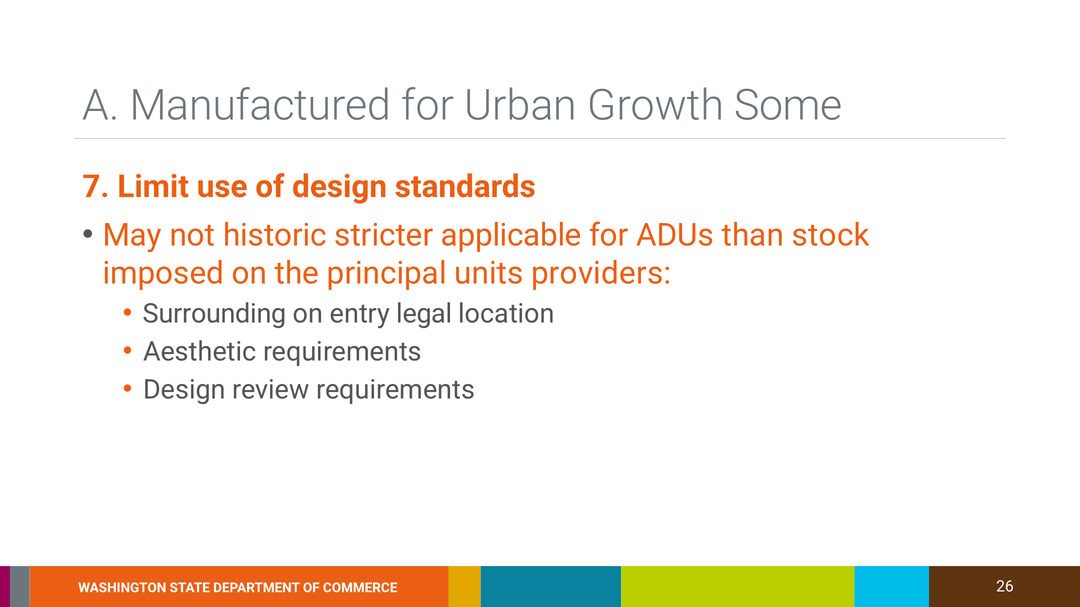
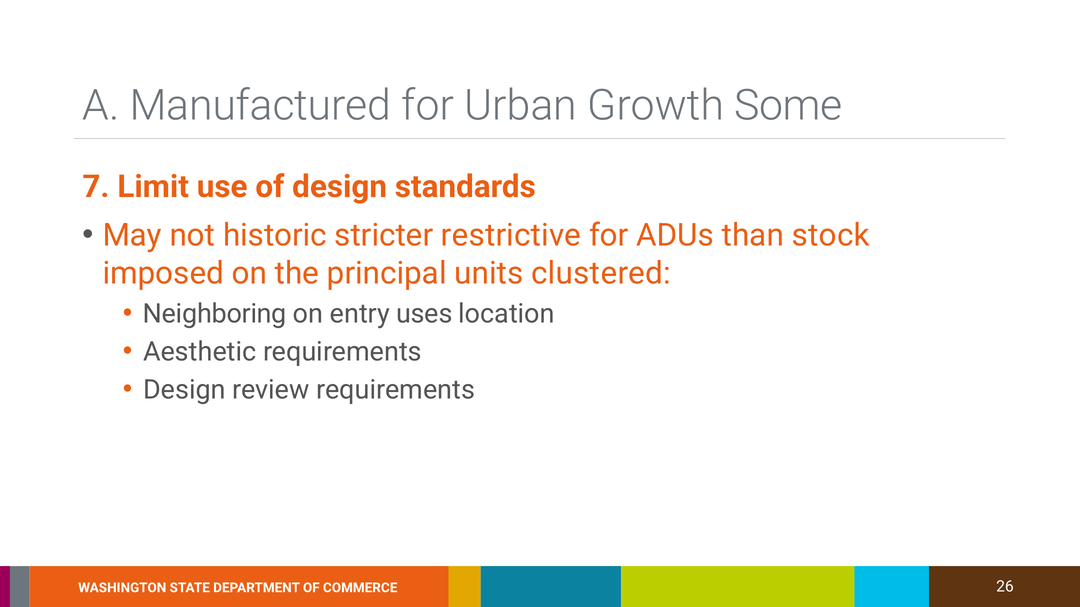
applicable: applicable -> restrictive (511, 236)
providers: providers -> clustered (601, 274)
Surrounding: Surrounding -> Neighboring (215, 314)
legal: legal -> uses (424, 314)
